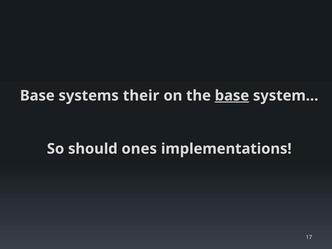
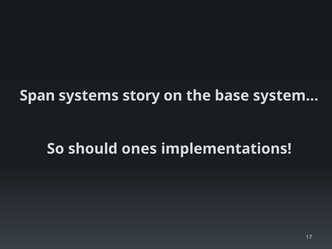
Base: Base -> Span (37, 96)
their: their -> story (141, 96)
base underline: present -> none (232, 96)
